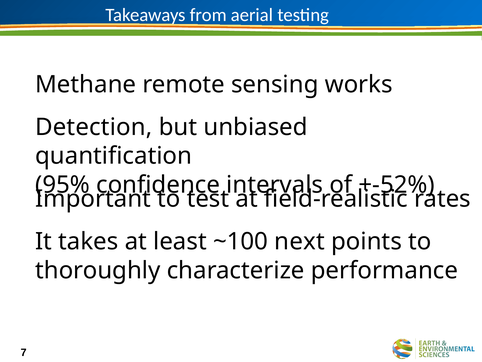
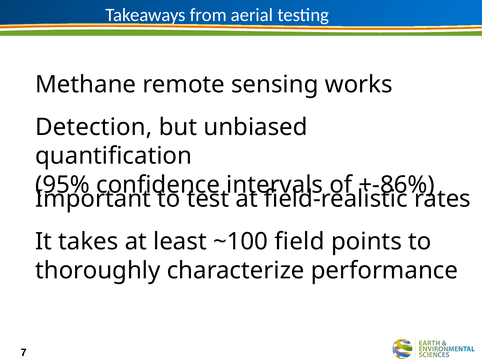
+-52%: +-52% -> +-86% (397, 185)
next: next -> field (299, 241)
